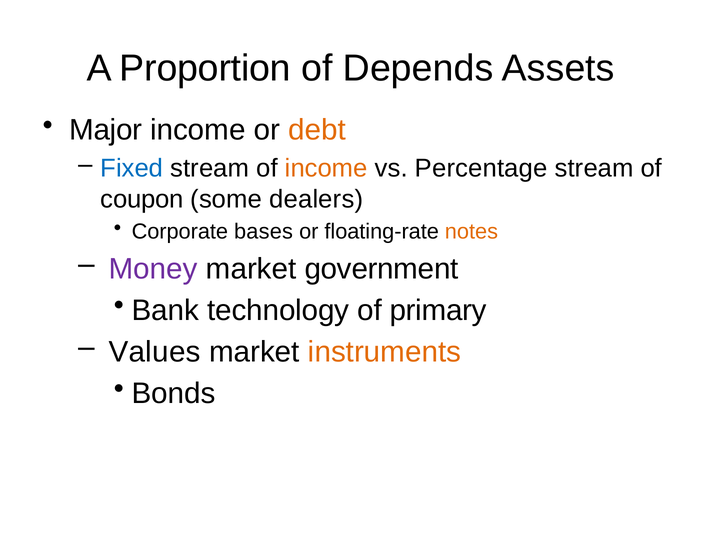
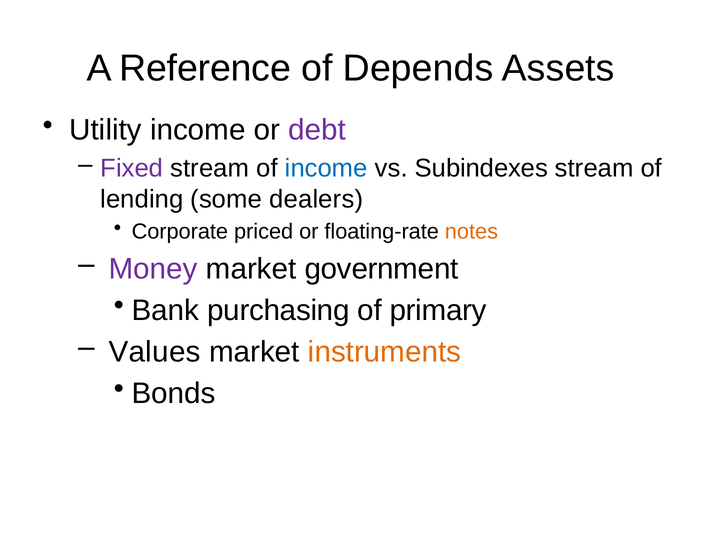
Proportion: Proportion -> Reference (205, 68)
Major: Major -> Utility (106, 130)
debt colour: orange -> purple (317, 130)
Fixed colour: blue -> purple (132, 168)
income colour: orange -> blue (326, 168)
Percentage: Percentage -> Subindexes (481, 168)
coupon: coupon -> lending (142, 199)
bases: bases -> priced (264, 232)
technology: technology -> purchasing (278, 310)
